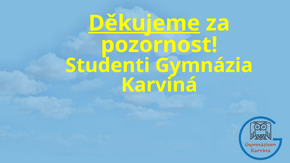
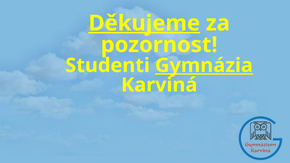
Gymnázia underline: none -> present (204, 65)
